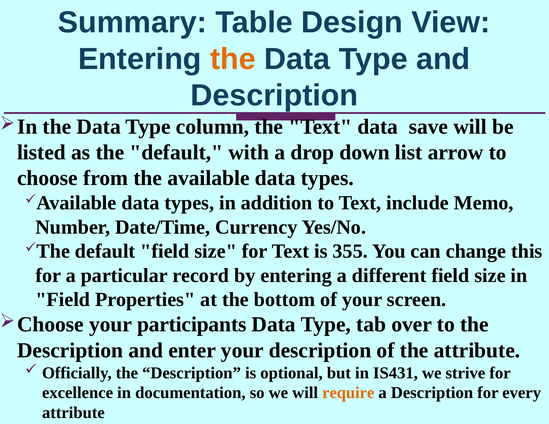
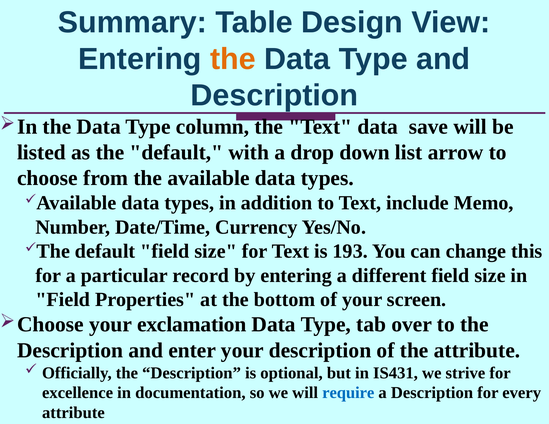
355: 355 -> 193 (350, 251)
participants: participants -> exclamation (192, 325)
require colour: orange -> blue (348, 393)
